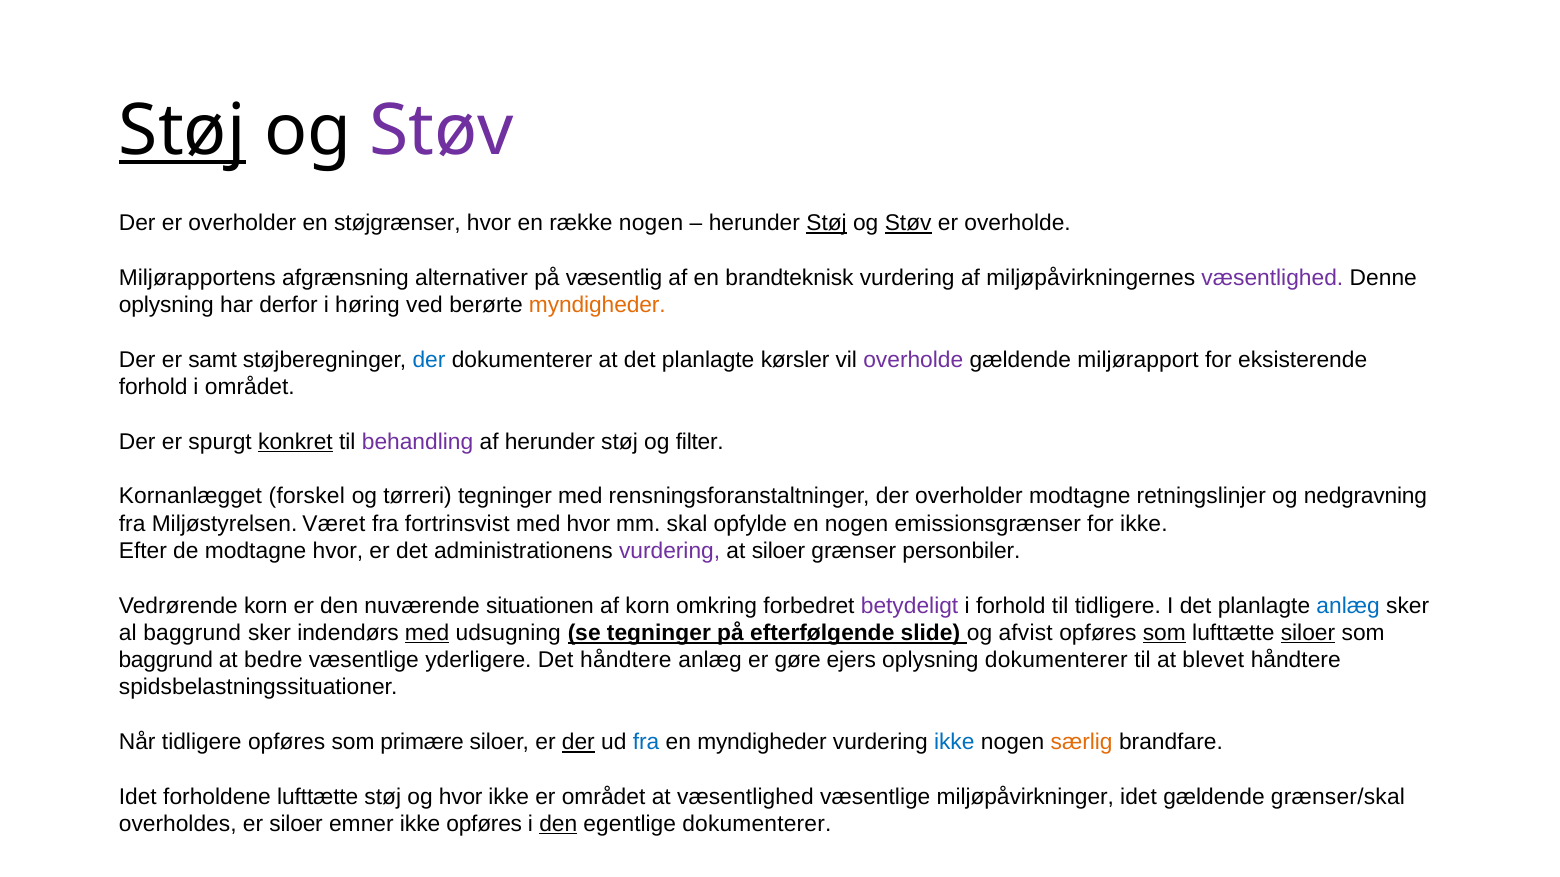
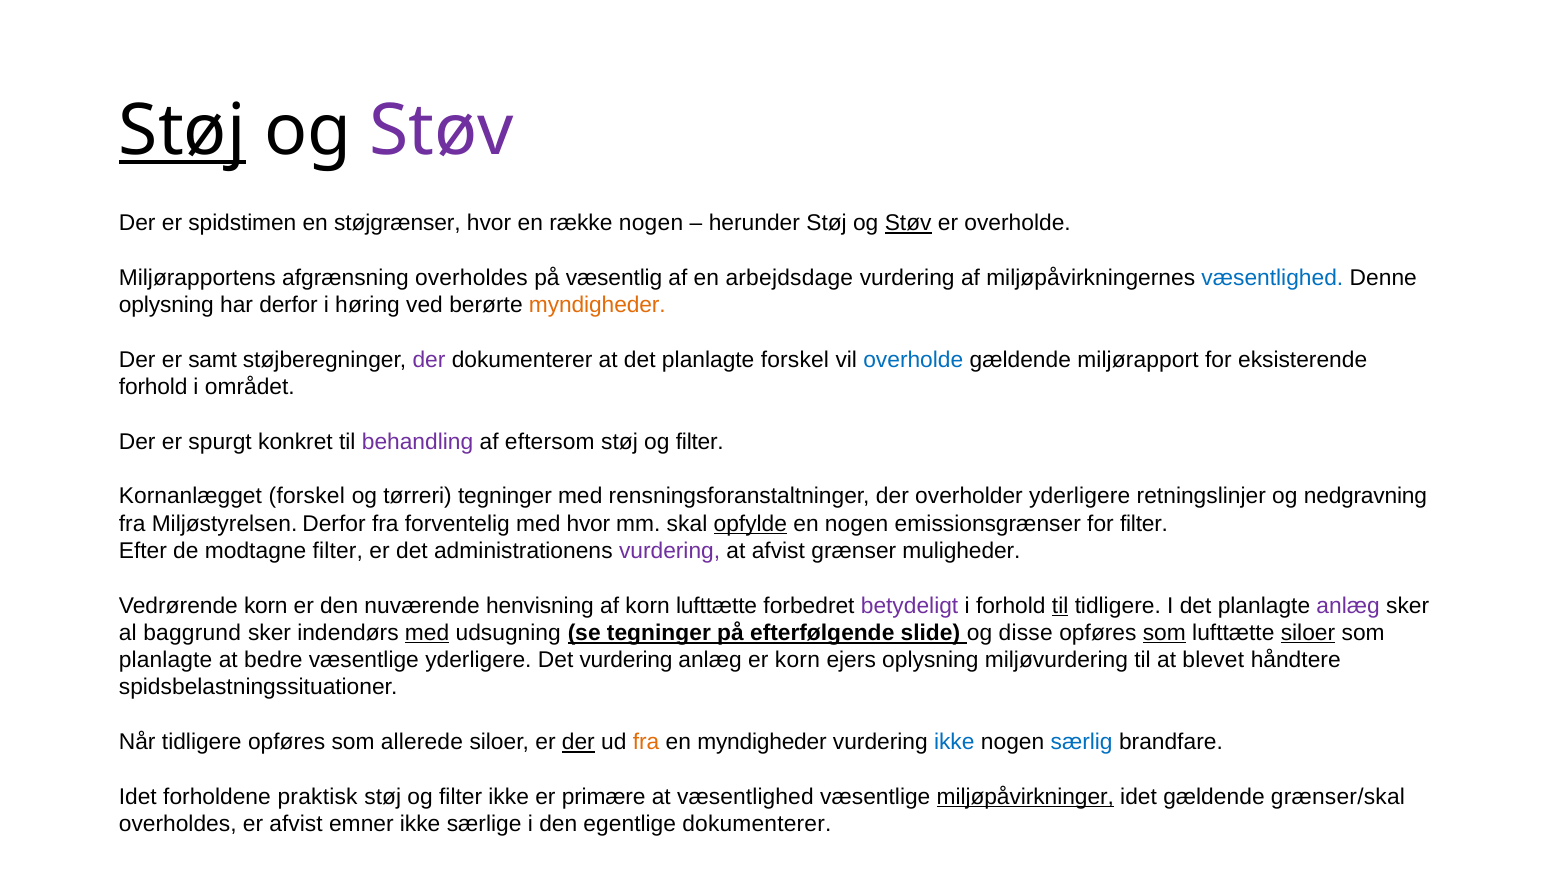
er overholder: overholder -> spidstimen (242, 223)
Støj underline: present -> none (827, 223)
afgrænsning alternativer: alternativer -> overholdes (471, 278)
brandteknisk: brandteknisk -> arbejdsdage (789, 278)
væsentlighed colour: purple -> blue (1272, 278)
der colour: blue -> purple (429, 360)
planlagte kørsler: kørsler -> forskel (795, 360)
overholde colour: purple -> blue (913, 360)
konkret underline: present -> none (295, 442)
af herunder: herunder -> eftersom (550, 442)
overholder modtagne: modtagne -> yderligere (1080, 497)
Miljøstyrelsen Været: Været -> Derfor (334, 524)
fortrinsvist: fortrinsvist -> forventelig (457, 524)
opfylde underline: none -> present (750, 524)
for ikke: ikke -> filter (1144, 524)
modtagne hvor: hvor -> filter (338, 551)
at siloer: siloer -> afvist (778, 551)
personbiler: personbiler -> muligheder (961, 551)
situationen: situationen -> henvisning (540, 606)
korn omkring: omkring -> lufttætte (717, 606)
til underline: none -> present (1060, 606)
anlæg colour: blue -> purple (1348, 606)
afvist: afvist -> disse (1026, 633)
baggrund: baggrund -> planlagte (166, 661)
Det håndtere: håndtere -> vurdering (626, 661)
er gøre: gøre -> korn (797, 661)
oplysning dokumenterer: dokumenterer -> miljøvurdering (1056, 661)
primære: primære -> allerede (422, 742)
fra colour: blue -> orange (646, 742)
særlig colour: orange -> blue (1082, 742)
forholdene lufttætte: lufttætte -> praktisk (318, 797)
hvor: hvor -> filter (461, 797)
er området: området -> primære (604, 797)
miljøpåvirkninger underline: none -> present (1025, 797)
er siloer: siloer -> afvist (296, 824)
ikke opføres: opføres -> særlige (484, 824)
den underline: present -> none (558, 824)
